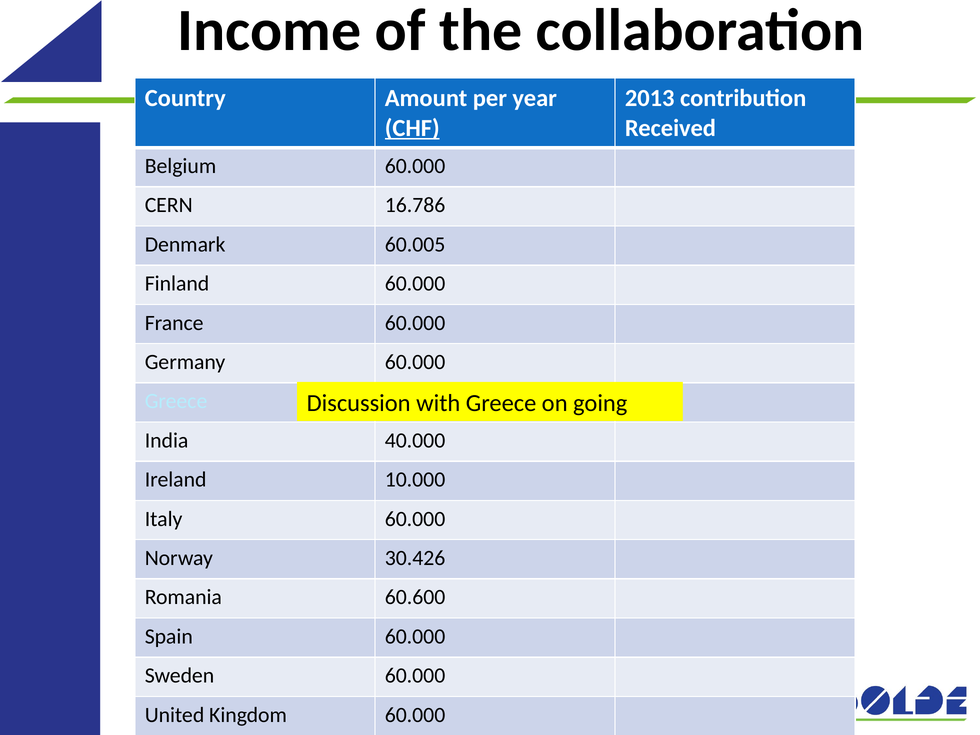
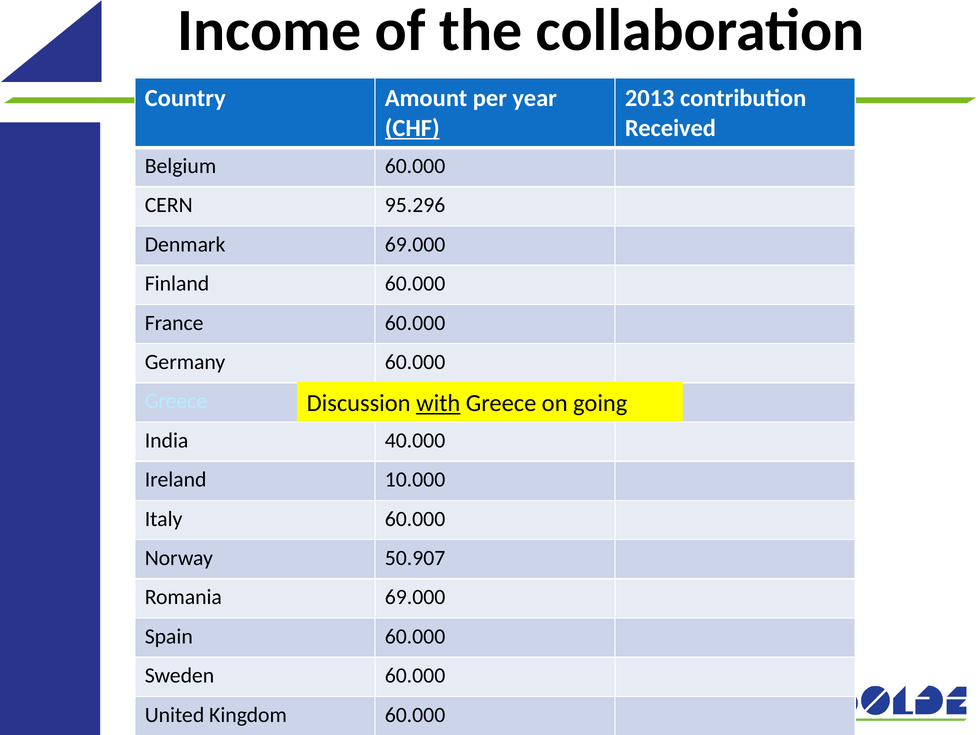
16.786: 16.786 -> 95.296 (415, 205)
Denmark 60.005: 60.005 -> 69.000 (415, 244)
with underline: none -> present (438, 403)
30.426: 30.426 -> 50.907 (415, 558)
Romania 60.600: 60.600 -> 69.000 (415, 597)
